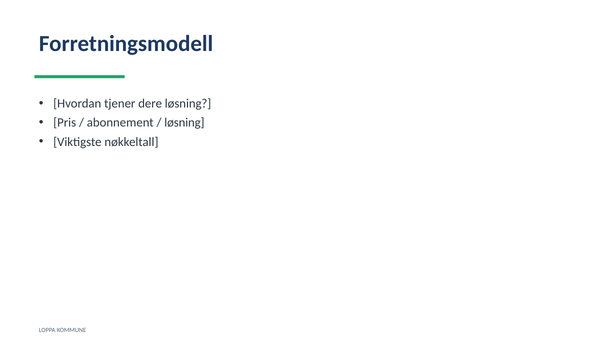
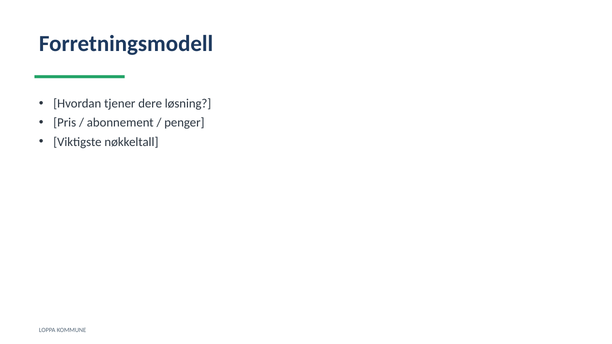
løsning: løsning -> penger (184, 123)
